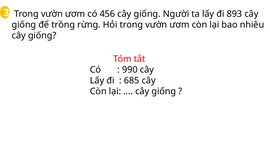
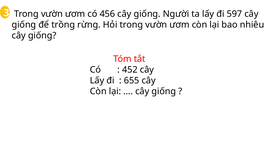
893: 893 -> 597 (234, 14)
990: 990 -> 452 (130, 70)
685: 685 -> 655 (132, 80)
